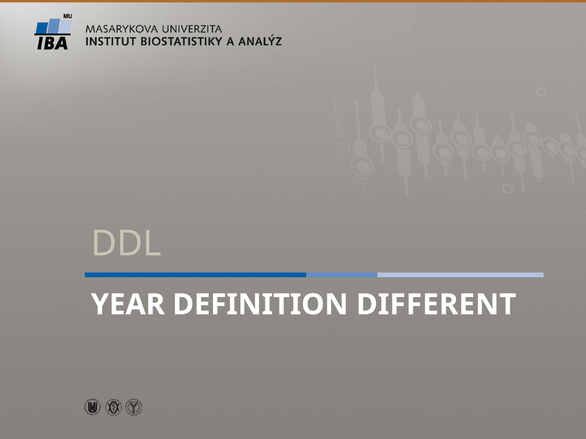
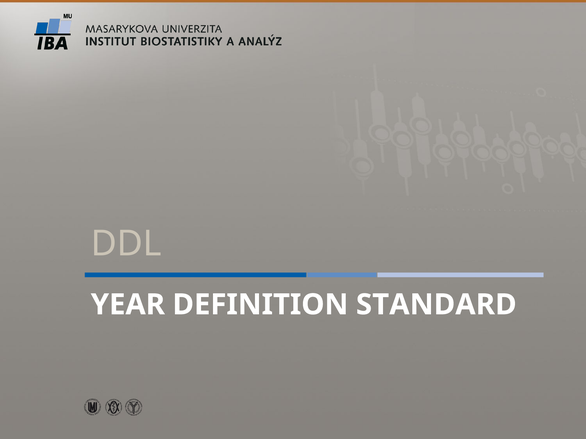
DIFFERENT: DIFFERENT -> STANDARD (436, 305)
